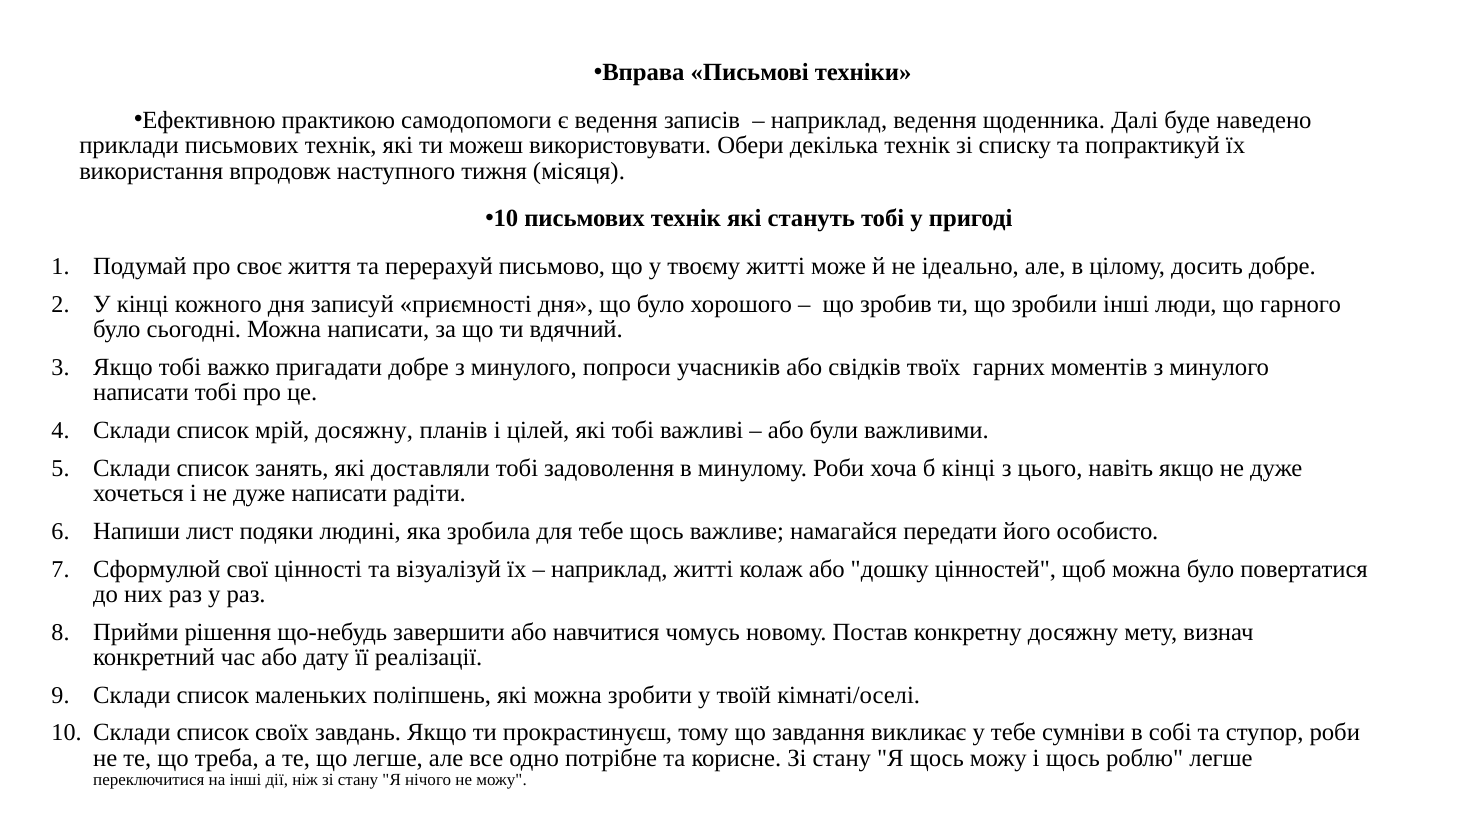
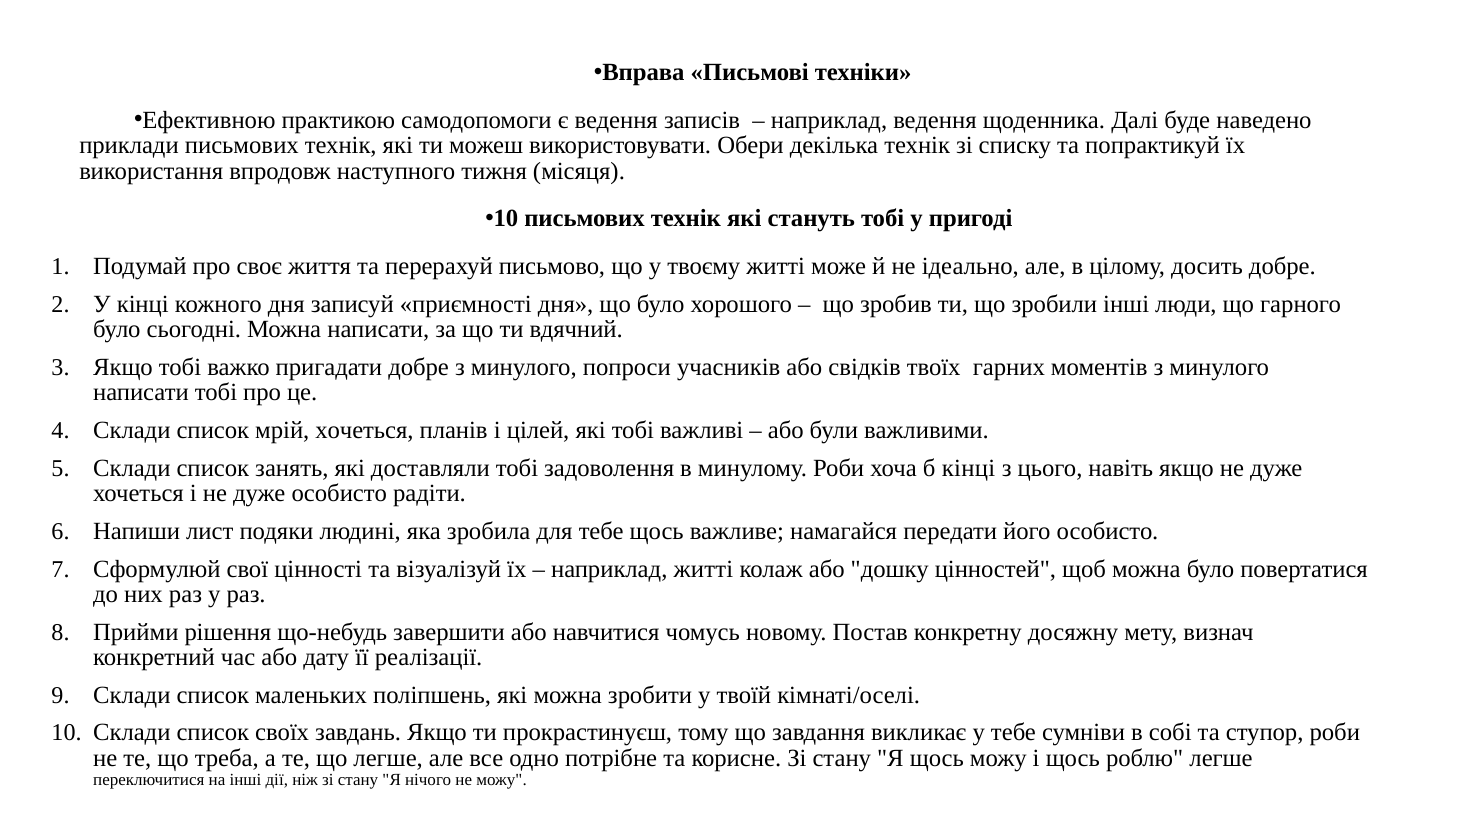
мрій досяжну: досяжну -> хочеться (364, 430)
дуже написати: написати -> особисто (339, 493)
